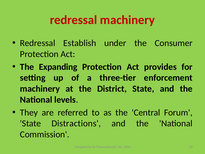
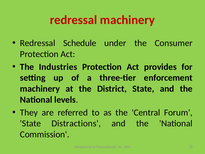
Establish: Establish -> Schedule (80, 43)
Expanding: Expanding -> Industries (58, 67)
